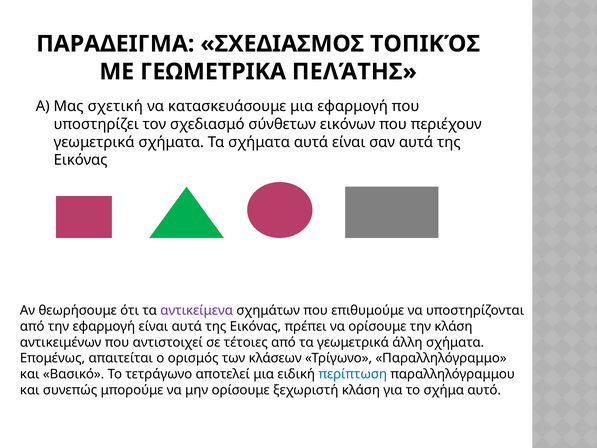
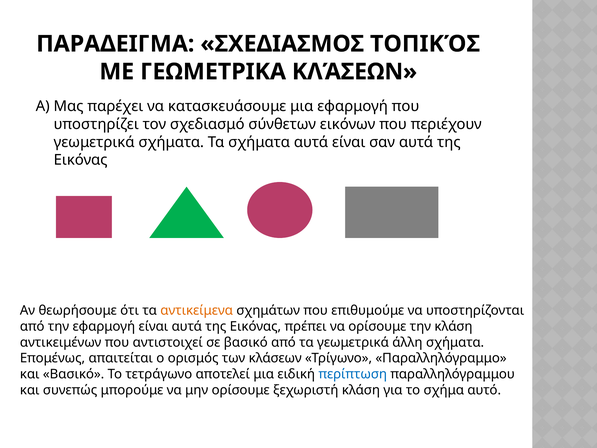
ΓΕΩΜΕΤΡΙΚΑ ΠΕΛΆΤΗΣ: ΠΕΛΆΤΗΣ -> ΚΛΆΣΕΩΝ (355, 72)
σχετική: σχετική -> παρέχει (115, 106)
αντικείμενα colour: purple -> orange (197, 310)
σε τέτοιες: τέτοιες -> βασικό (246, 342)
